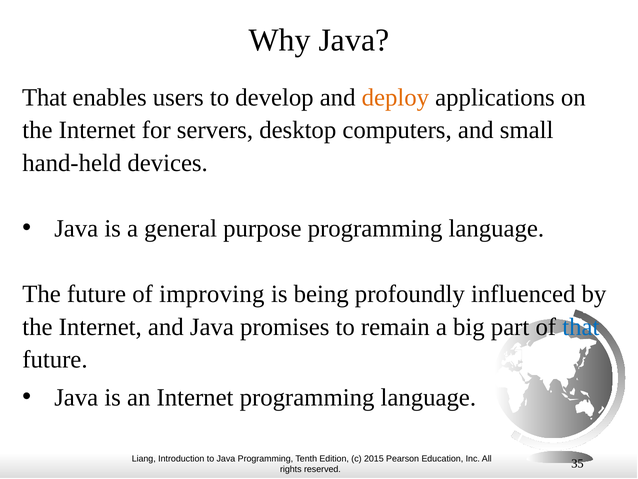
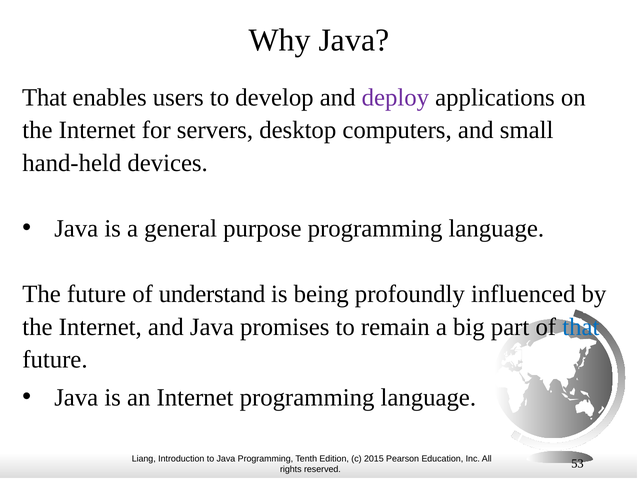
deploy colour: orange -> purple (395, 97)
improving: improving -> understand (212, 294)
35: 35 -> 53 (577, 463)
